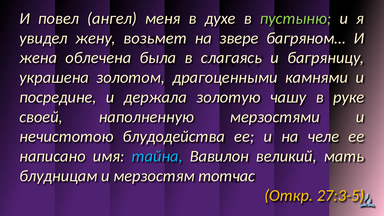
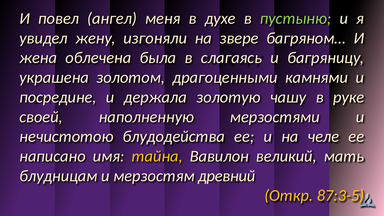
возьмет: возьмет -> изгоняли (155, 38)
тайна colour: light blue -> yellow (157, 156)
тотчас: тотчас -> древний (227, 176)
27:3-5: 27:3-5 -> 87:3-5 (341, 196)
